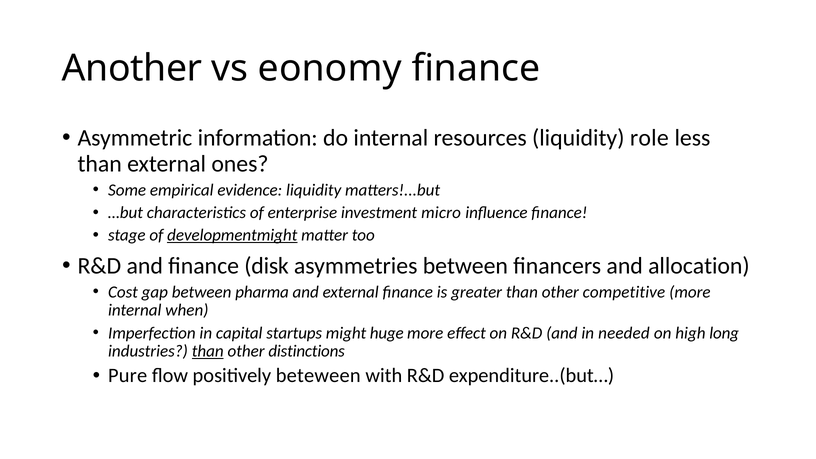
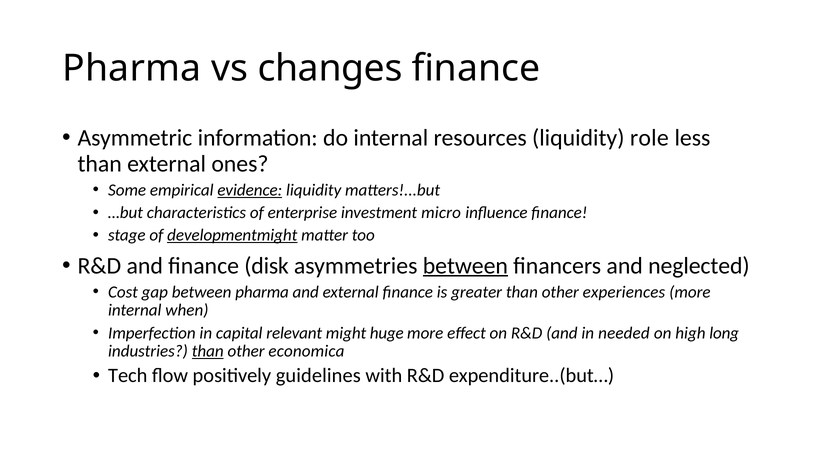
Another: Another -> Pharma (132, 69)
eonomy: eonomy -> changes (330, 69)
evidence underline: none -> present (250, 190)
between underline: none -> present (465, 266)
allocation: allocation -> neglected (699, 266)
competitive: competitive -> experiences (624, 292)
startups: startups -> relevant (294, 333)
distinctions: distinctions -> economica (306, 351)
Pure: Pure -> Tech (128, 376)
beteween: beteween -> guidelines (318, 376)
